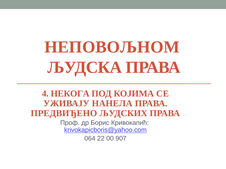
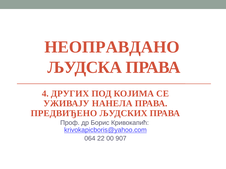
НЕПОВОЉНОМ: НЕПОВОЉНОМ -> НЕОПРАВДАНО (112, 47)
НЕКОГА: НЕКОГА -> ДРУГИХ (70, 94)
